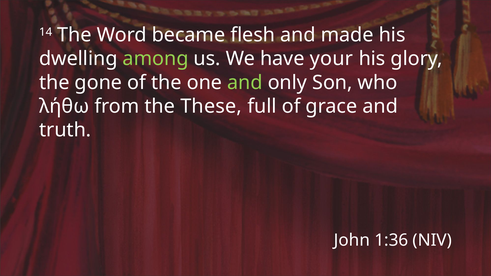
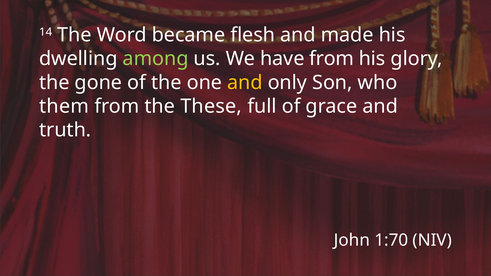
have your: your -> from (332, 59)
and colour: light green -> yellow (245, 83)
λήθω: λήθω -> them (64, 106)
1:36: 1:36 -> 1:70 (391, 240)
